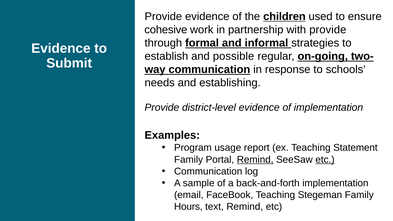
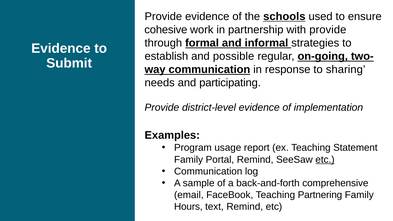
children: children -> schools (284, 16)
schools: schools -> sharing (346, 70)
establishing: establishing -> participating (230, 83)
Remind underline: present -> none (255, 160)
back-and-forth implementation: implementation -> comprehensive (335, 183)
Stegeman: Stegeman -> Partnering (320, 195)
